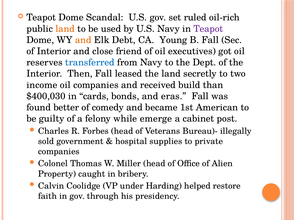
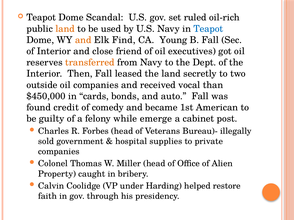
Teapot colour: purple -> blue (208, 29)
Debt: Debt -> Find (124, 40)
transferred colour: blue -> orange (90, 63)
income: income -> outside (42, 85)
build: build -> vocal (189, 85)
$400,030: $400,030 -> $450,000 (46, 96)
eras: eras -> auto (174, 96)
better: better -> credit (66, 108)
